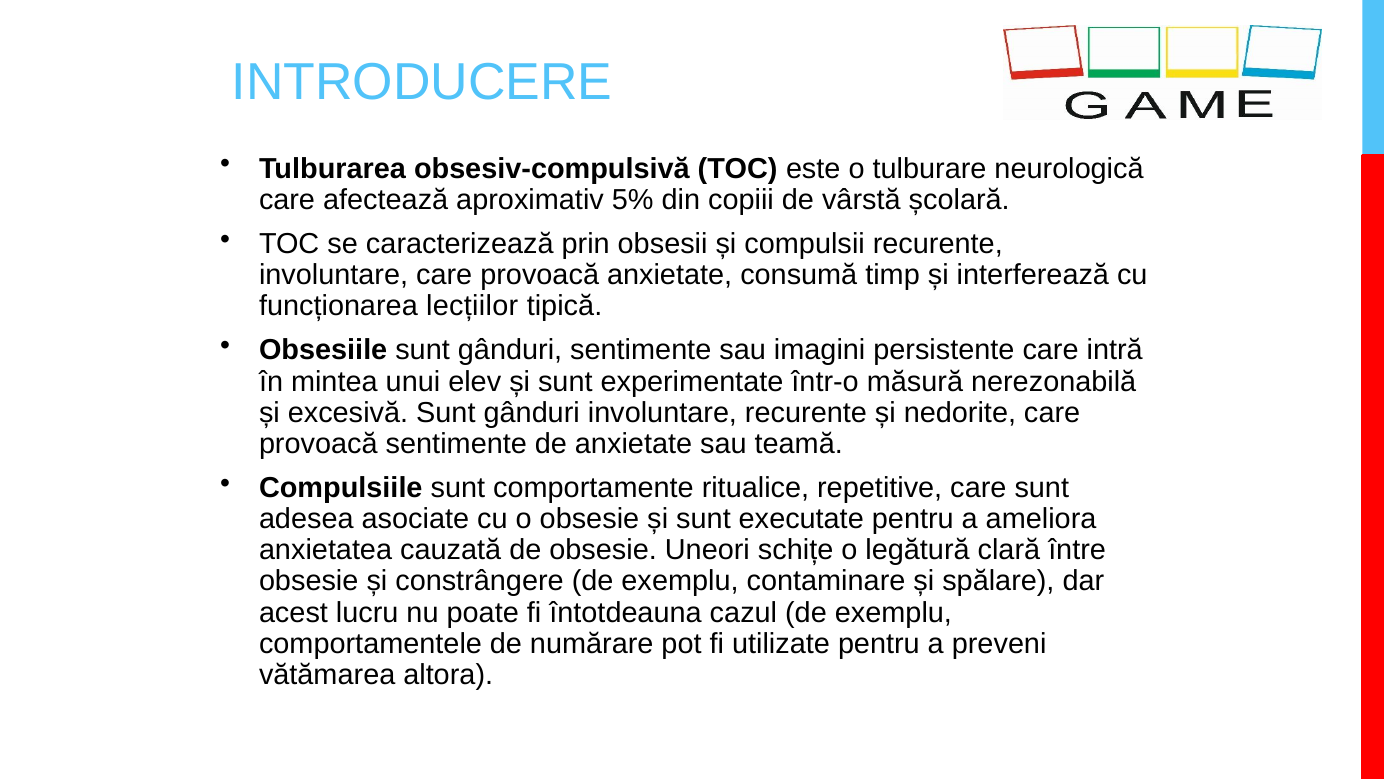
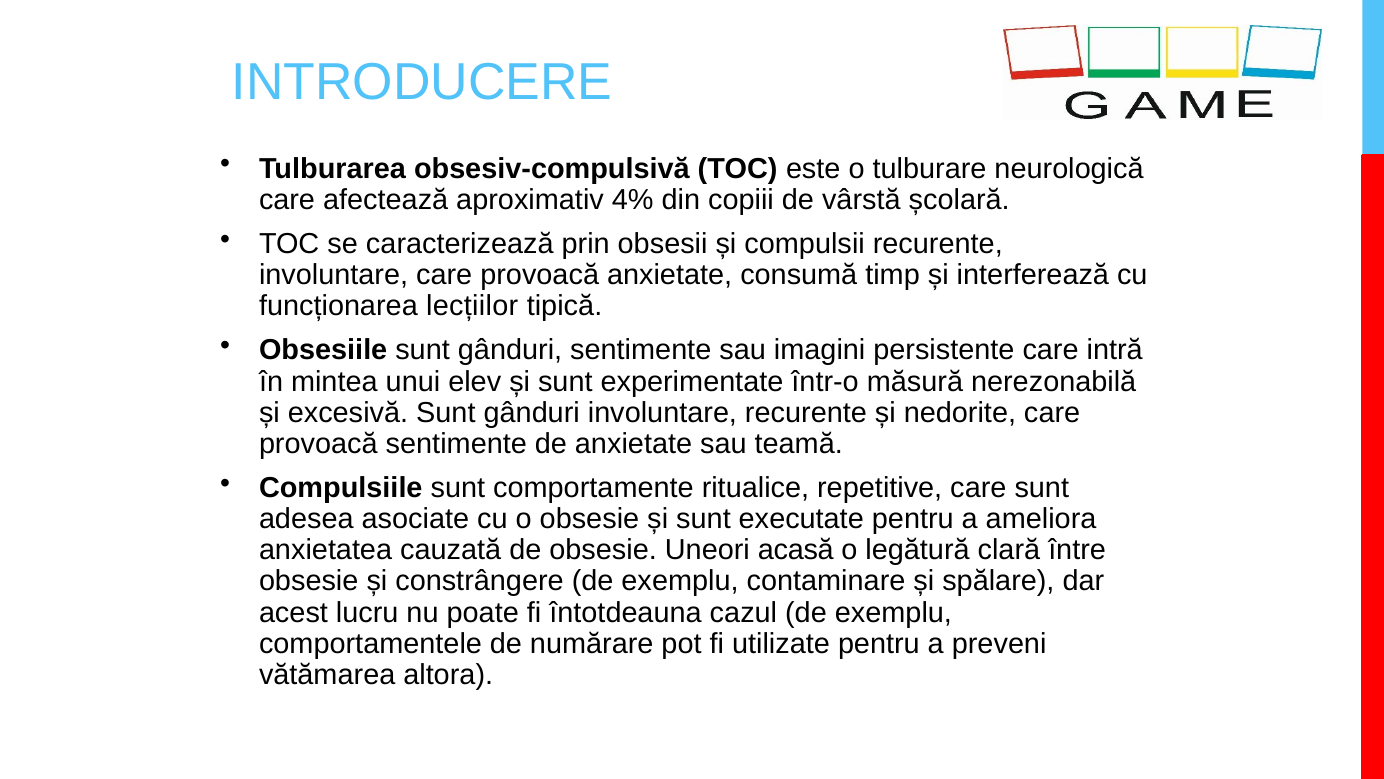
5%: 5% -> 4% (633, 200)
schițe: schițe -> acasă (796, 550)
